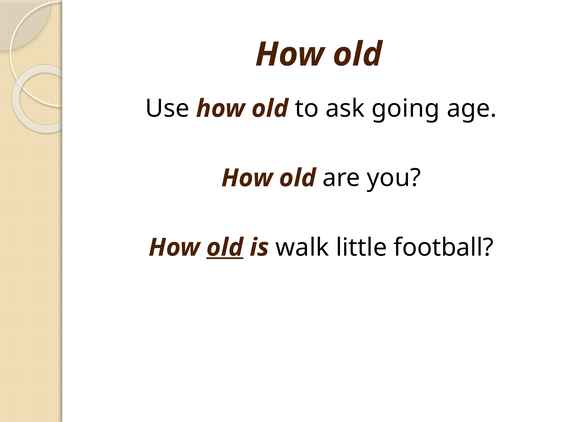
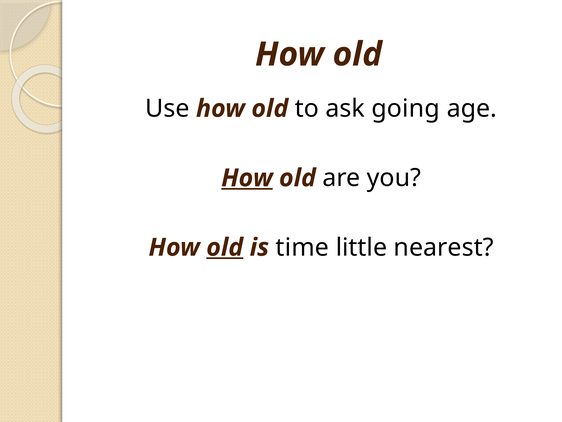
How underline: none -> present (247, 178)
walk: walk -> time (302, 247)
football: football -> nearest (444, 247)
